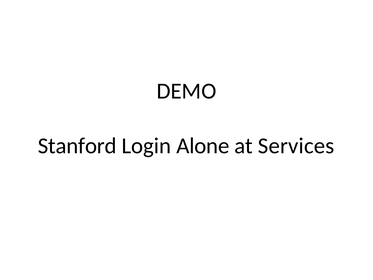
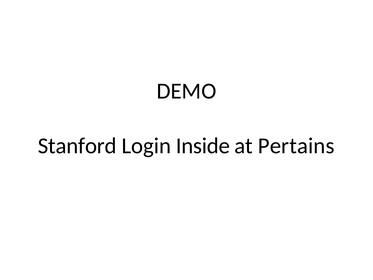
Alone: Alone -> Inside (203, 146)
Services: Services -> Pertains (296, 146)
